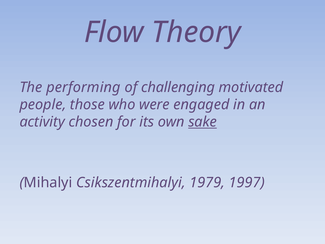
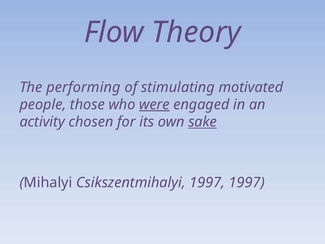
challenging: challenging -> stimulating (178, 87)
were underline: none -> present (154, 104)
Csikszentmihalyi 1979: 1979 -> 1997 (207, 183)
